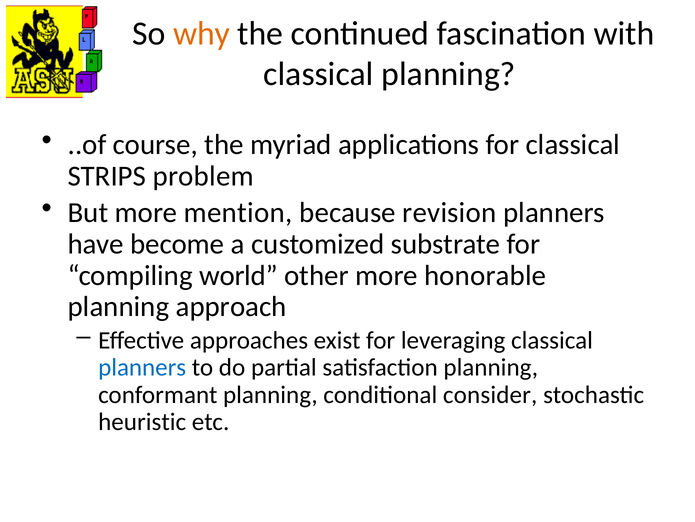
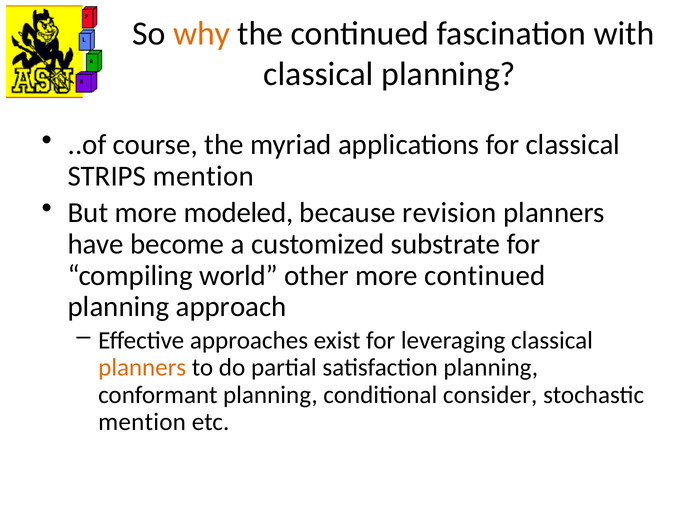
STRIPS problem: problem -> mention (203, 176)
mention: mention -> modeled (238, 213)
more honorable: honorable -> continued (485, 275)
planners colour: blue -> orange (142, 367)
heuristic: heuristic -> mention (142, 421)
